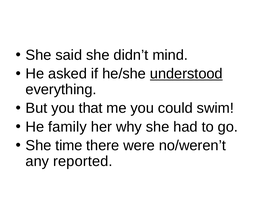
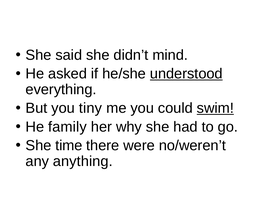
that: that -> tiny (90, 108)
swim underline: none -> present (215, 108)
reported: reported -> anything (83, 161)
